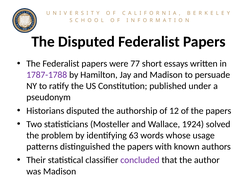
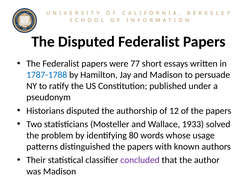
1787-1788 colour: purple -> blue (47, 75)
1924: 1924 -> 1933 (193, 124)
63: 63 -> 80 (134, 135)
